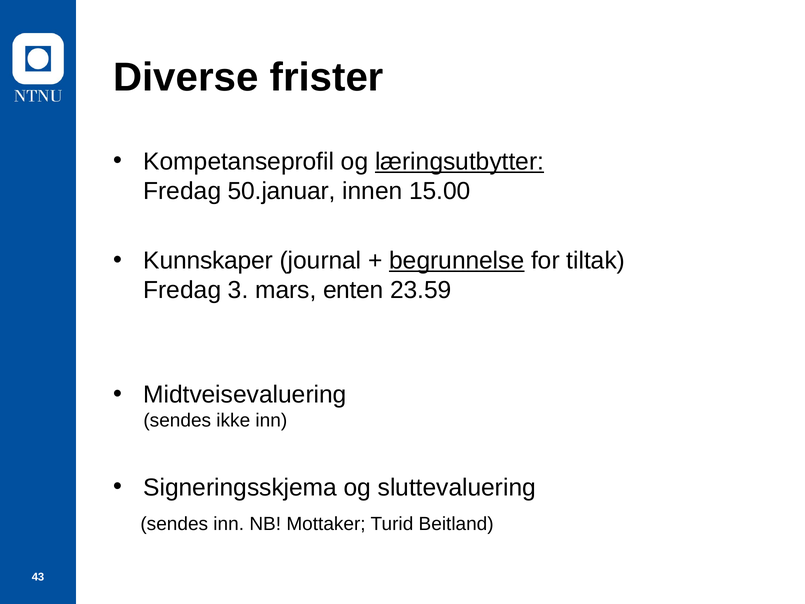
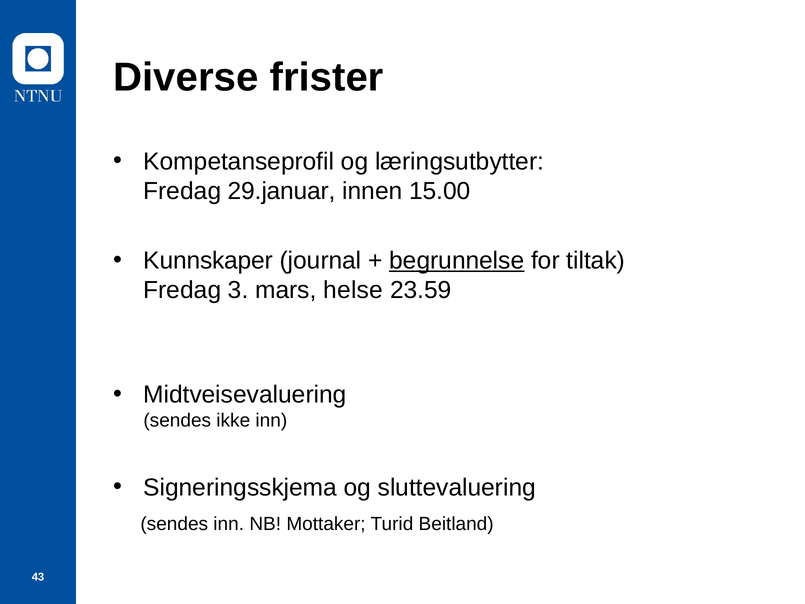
læringsutbytter underline: present -> none (460, 161)
50.januar: 50.januar -> 29.januar (282, 191)
enten: enten -> helse (353, 290)
